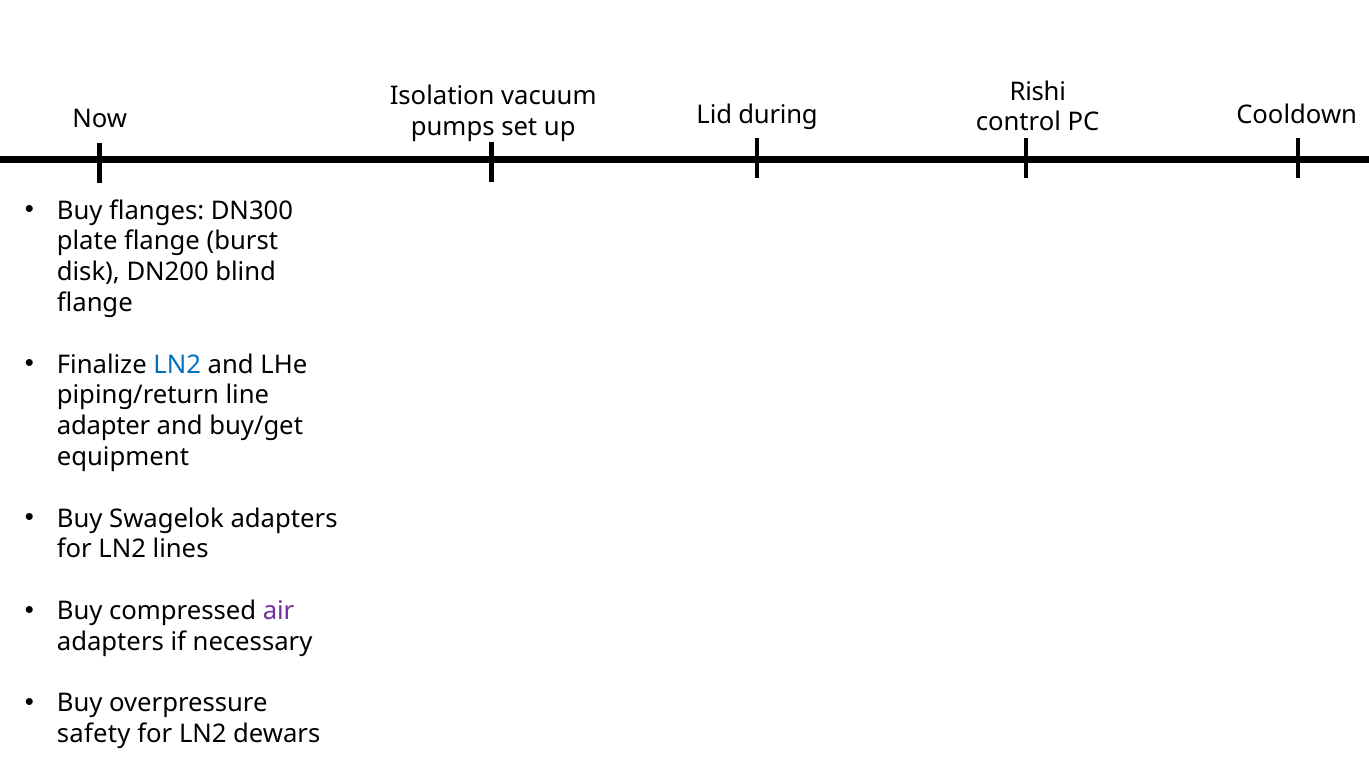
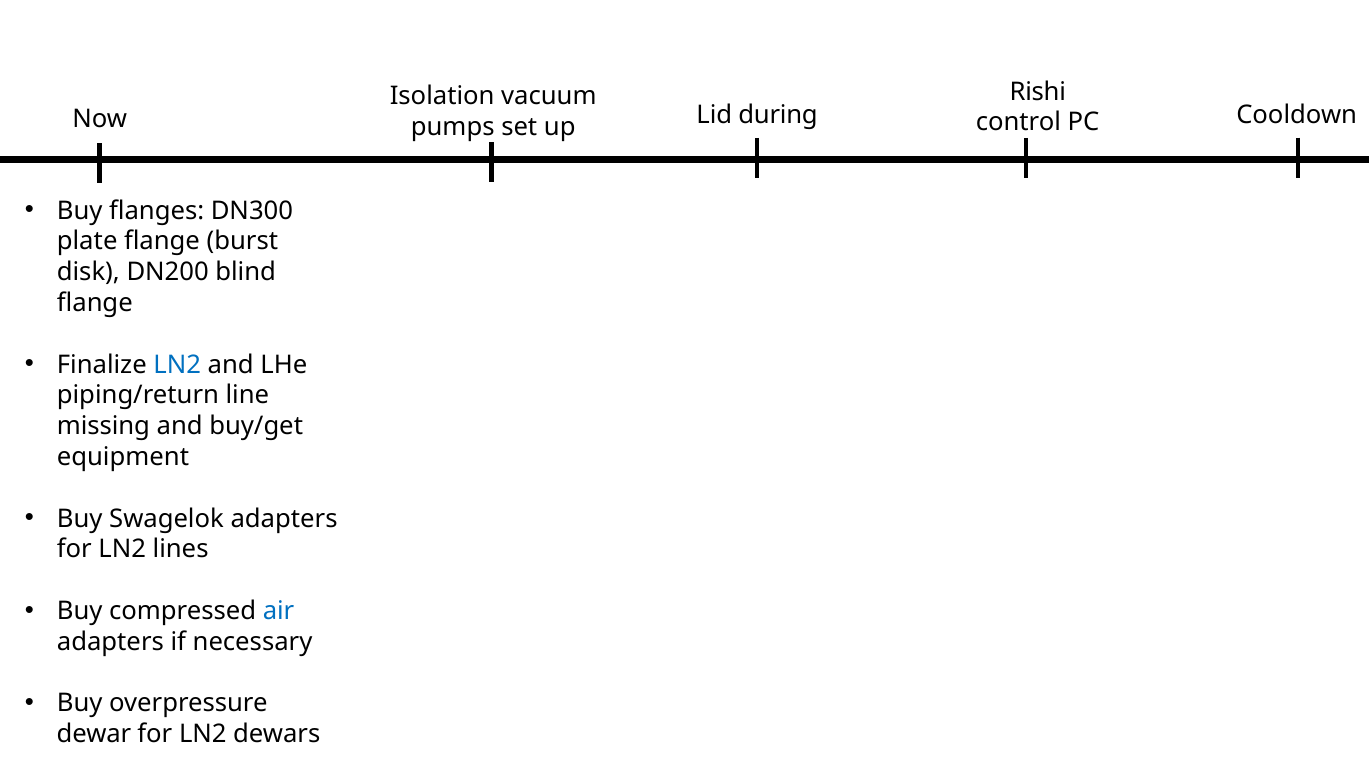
adapter: adapter -> missing (103, 426)
air colour: purple -> blue (279, 611)
safety: safety -> dewar (94, 734)
